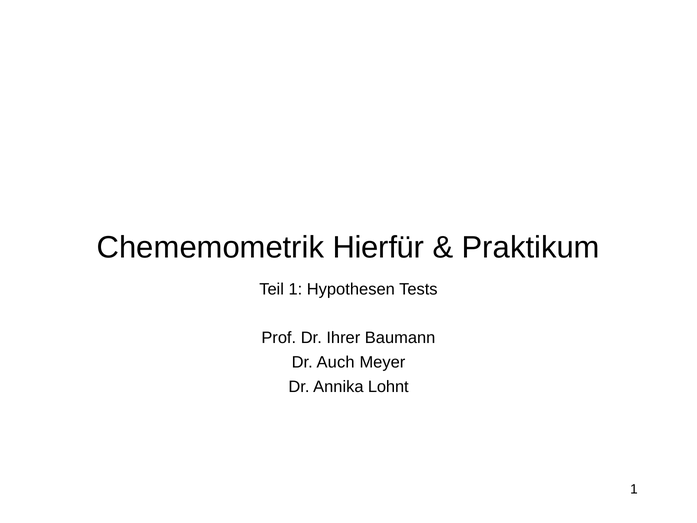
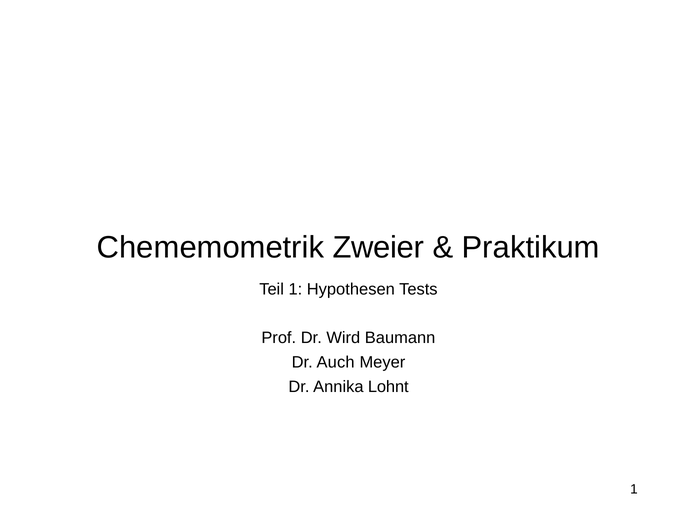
Hierfür: Hierfür -> Zweier (378, 248)
Ihrer: Ihrer -> Wird (343, 338)
